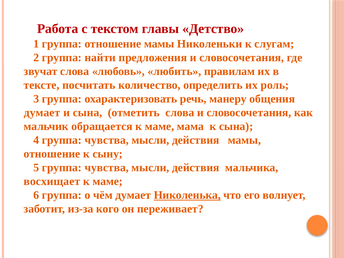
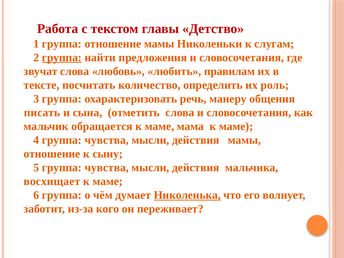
группа underline: none -> present (62, 58)
думает: думает -> писать (42, 113)
мама к сына: сына -> маме (236, 126)
